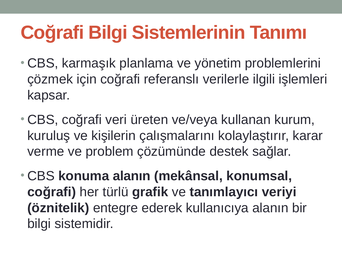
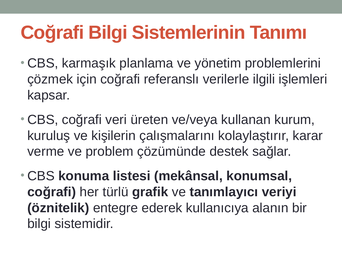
konuma alanın: alanın -> listesi (132, 176)
